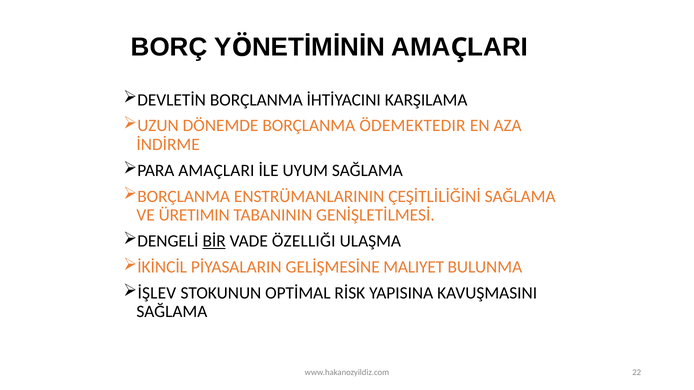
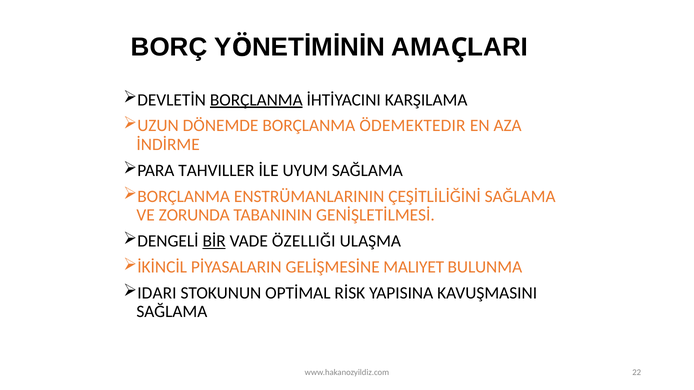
BORÇLANMA underline: none -> present (256, 100)
AMAÇLARI: AMAÇLARI -> TAHVILLER (216, 171)
ÜRETIMIN: ÜRETIMIN -> ZORUNDA (194, 215)
İŞLEV: İŞLEV -> IDARI (157, 293)
